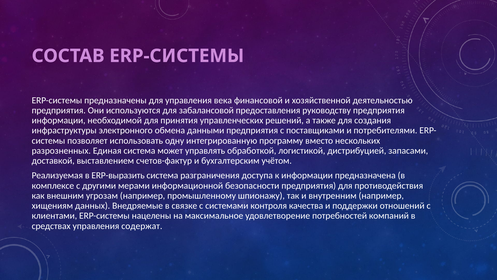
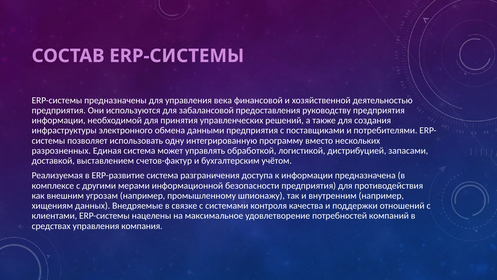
ERP-выразить: ERP-выразить -> ERP-развитие (118, 175)
содержат: содержат -> компания (142, 226)
